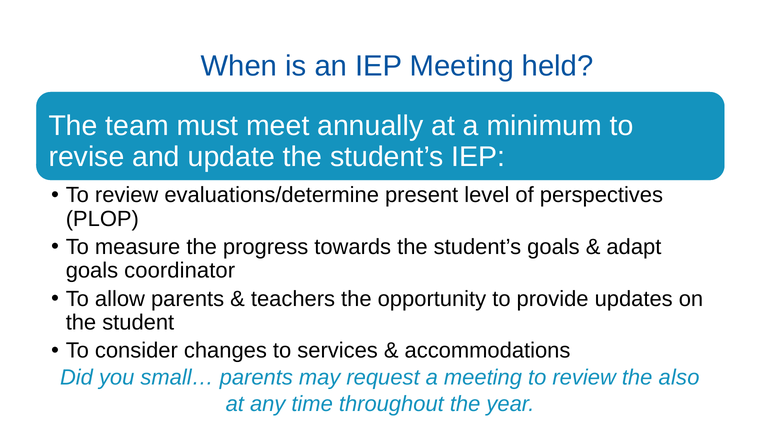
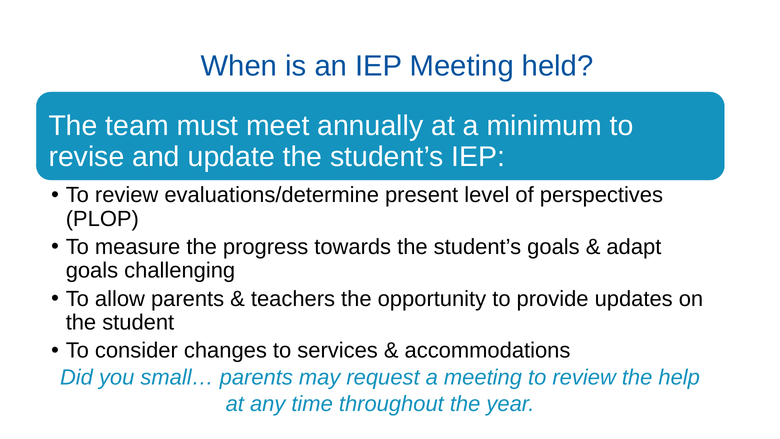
coordinator: coordinator -> challenging (180, 271)
also: also -> help (679, 377)
